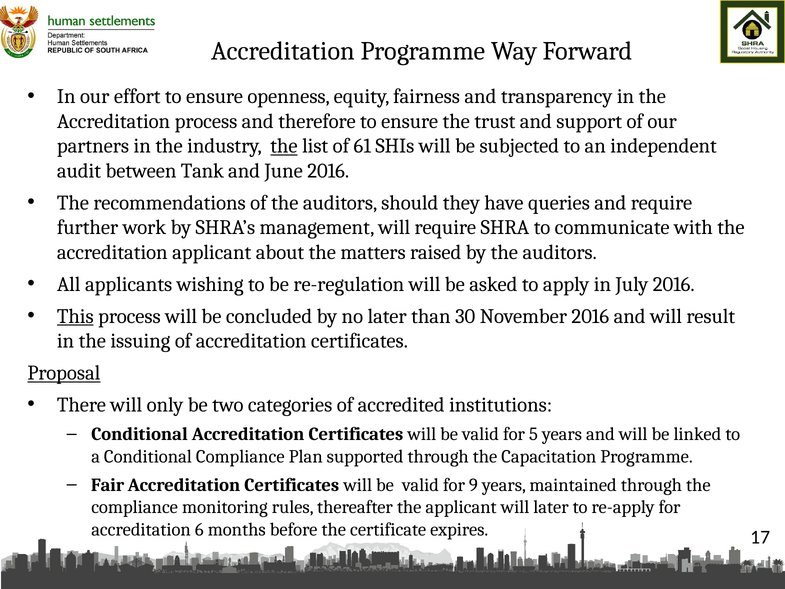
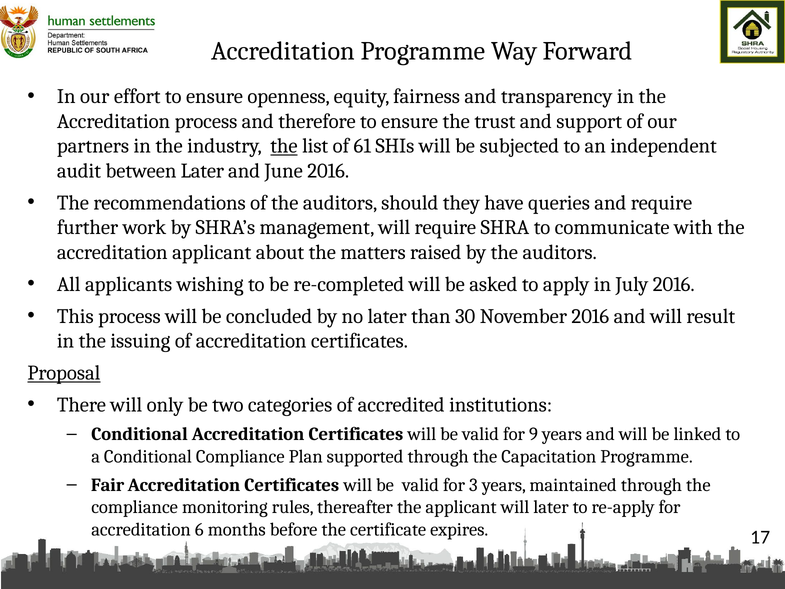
between Tank: Tank -> Later (202, 171)
re-regulation: re-regulation -> re-completed (349, 284)
This underline: present -> none (75, 316)
5: 5 -> 9 (533, 434)
9: 9 -> 3 (473, 485)
